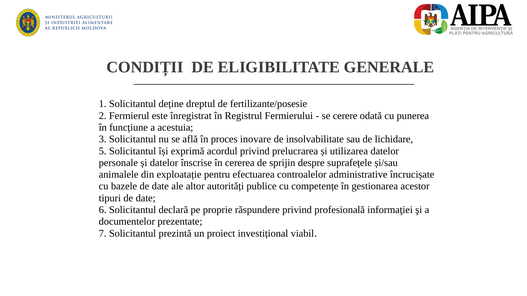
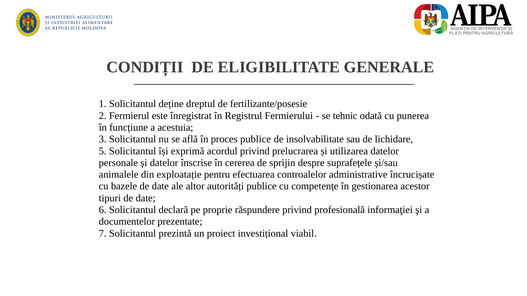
cerere: cerere -> tehnic (345, 116)
proces inovare: inovare -> publice (256, 139)
